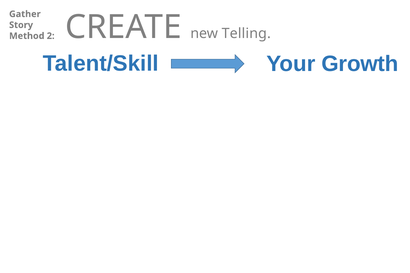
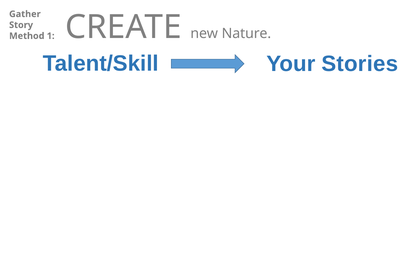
2: 2 -> 1 (51, 36)
Telling: Telling -> Nature (246, 34)
Growth: Growth -> Stories (360, 64)
